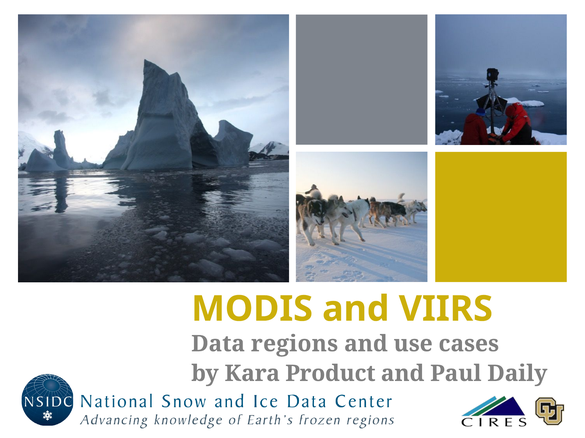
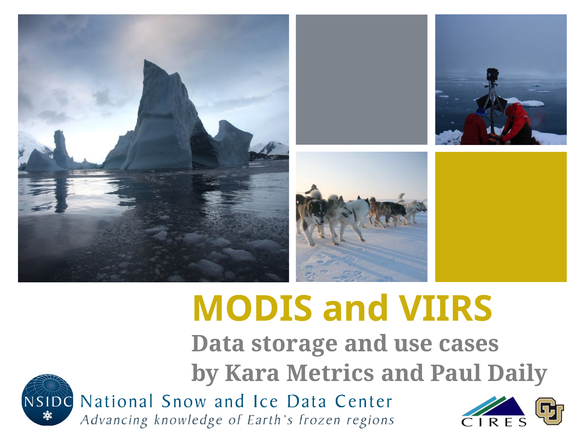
regions: regions -> storage (295, 344)
Product: Product -> Metrics (330, 374)
